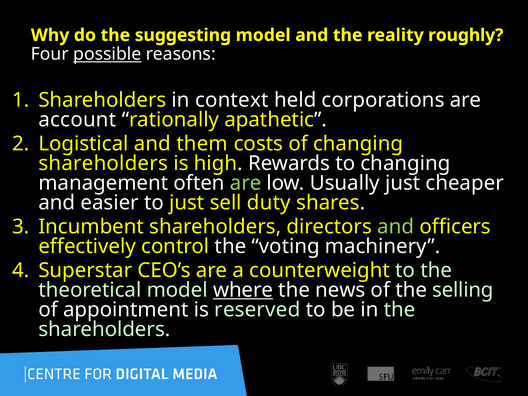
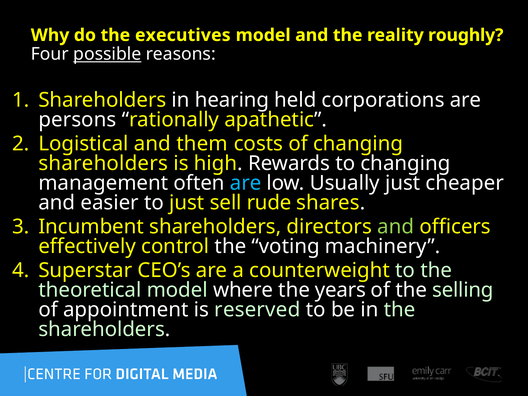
suggesting: suggesting -> executives (183, 35)
context: context -> hearing (232, 100)
account: account -> persons (77, 120)
are colour: light green -> light blue (246, 183)
duty: duty -> rude (269, 203)
where underline: present -> none (243, 290)
news: news -> years (340, 290)
